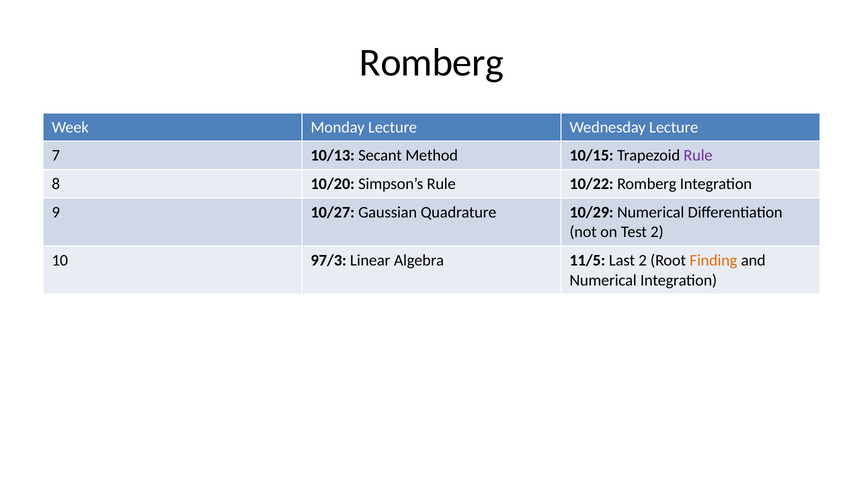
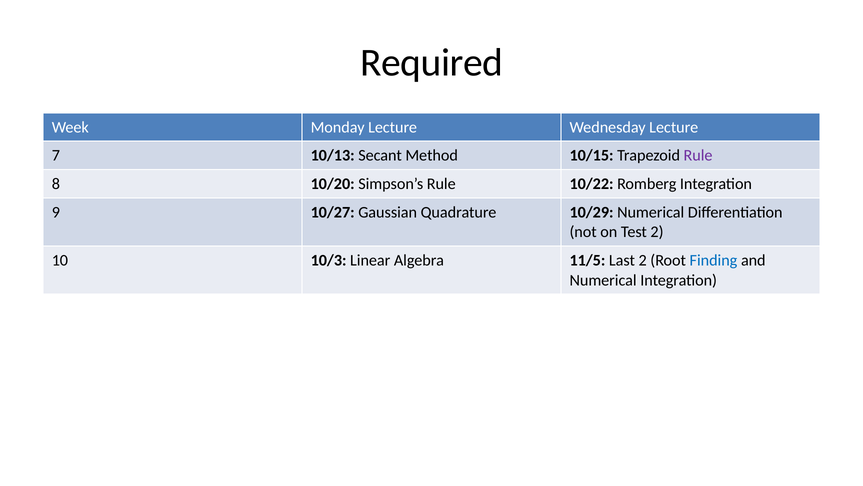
Romberg: Romberg -> Required (432, 63)
97/3: 97/3 -> 10/3 (329, 260)
Finding colour: orange -> blue (713, 260)
